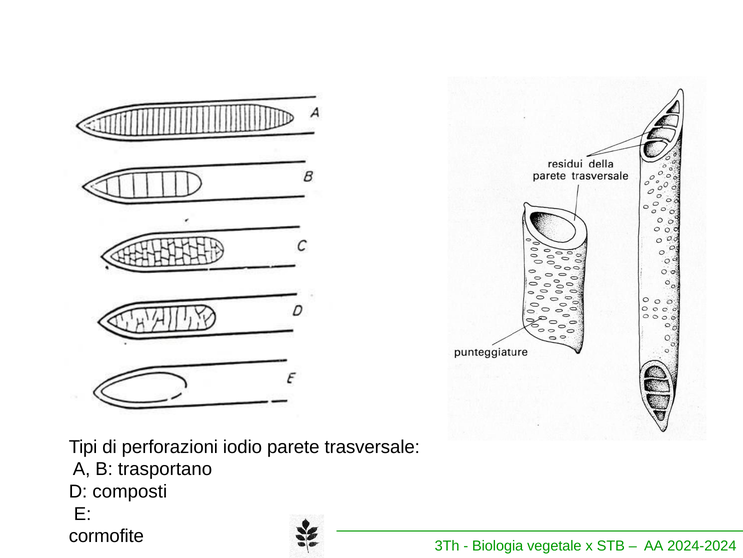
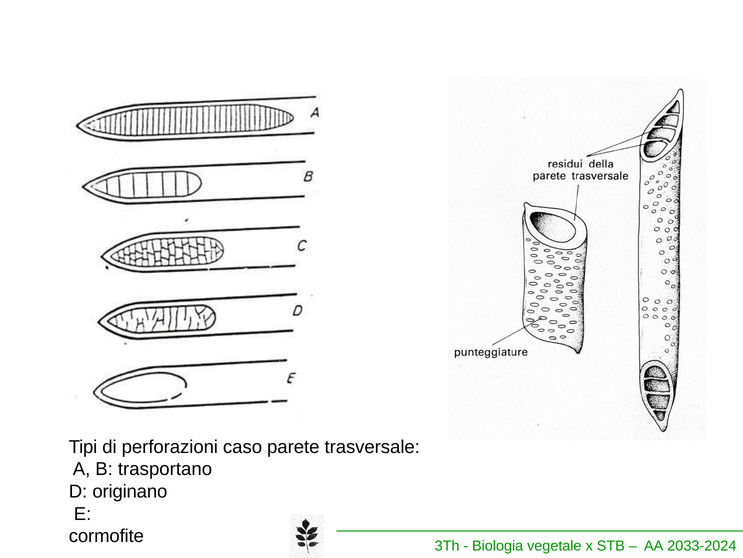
iodio: iodio -> caso (243, 446)
composti: composti -> originano (130, 491)
2024-2024: 2024-2024 -> 2033-2024 (702, 545)
